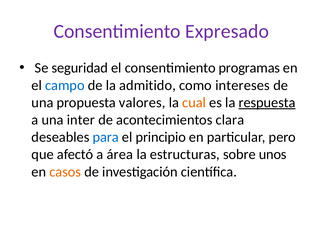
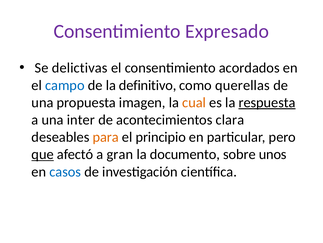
seguridad: seguridad -> delictivas (80, 68)
programas: programas -> acordados (249, 68)
admitido: admitido -> definitivo (148, 85)
intereses: intereses -> querellas (243, 85)
valores: valores -> imagen (142, 102)
para colour: blue -> orange (106, 137)
que underline: none -> present (43, 154)
área: área -> gran (120, 154)
estructuras: estructuras -> documento (185, 154)
casos colour: orange -> blue (65, 171)
